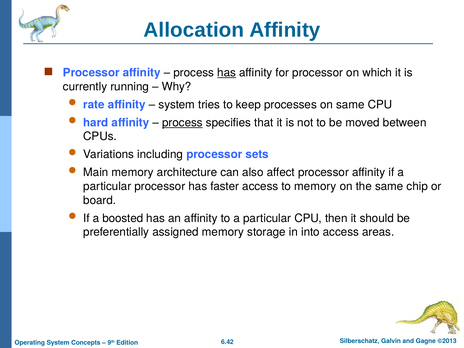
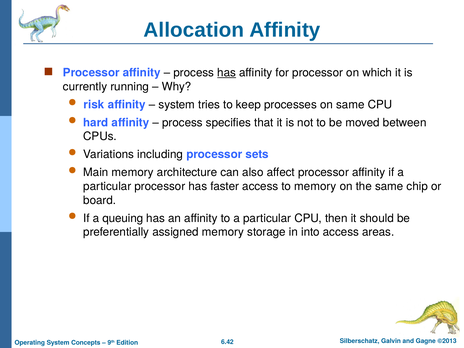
rate: rate -> risk (94, 105)
process underline: present -> none (183, 123)
boosted: boosted -> queuing (123, 218)
